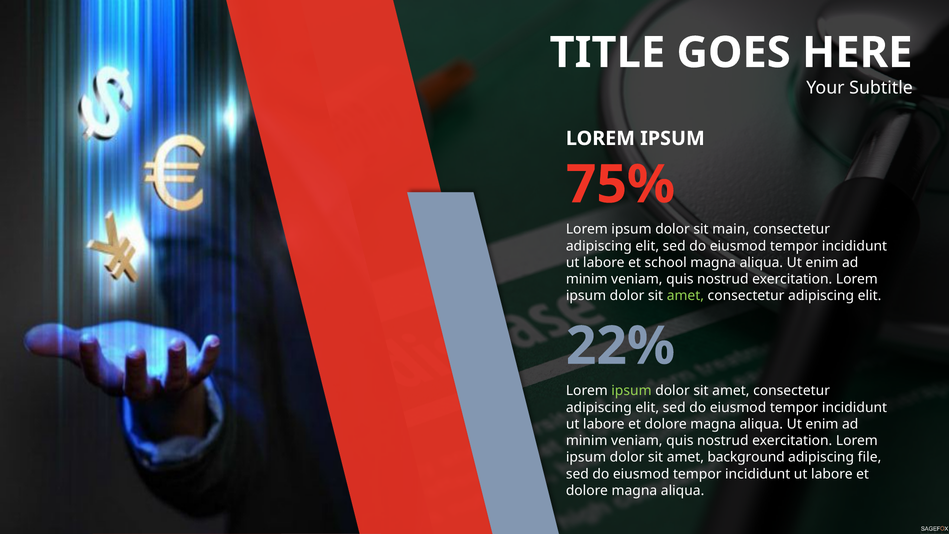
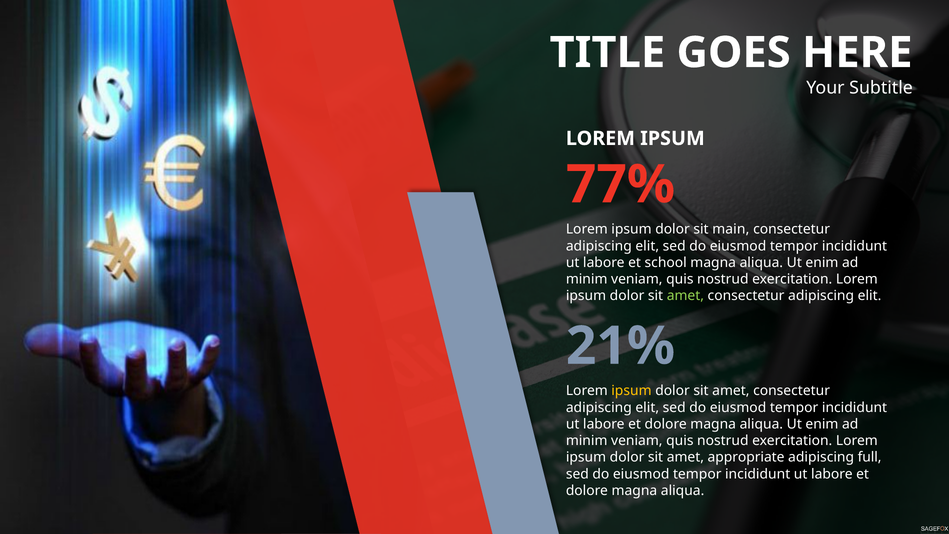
75%: 75% -> 77% (620, 185)
22%: 22% -> 21% (620, 346)
ipsum colour: light green -> yellow (631, 391)
background: background -> appropriate (746, 457)
file: file -> full (870, 457)
